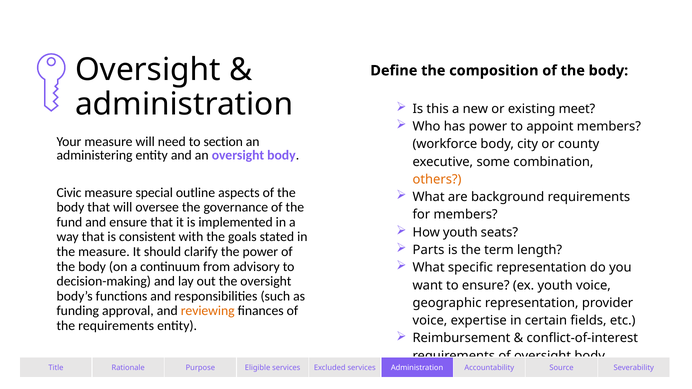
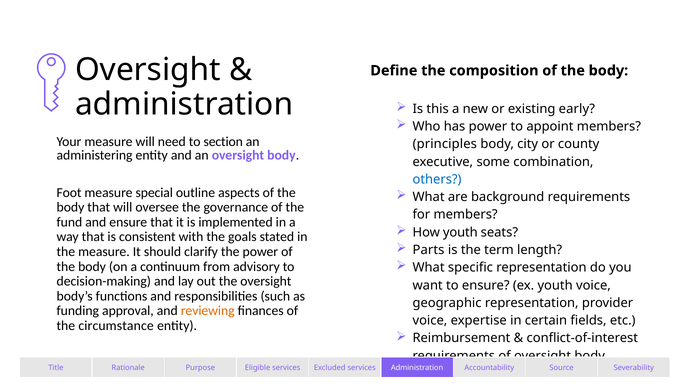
meet: meet -> early (577, 109)
workforce: workforce -> principles (445, 144)
others colour: orange -> blue (437, 180)
Civic: Civic -> Foot (69, 193)
the requirements: requirements -> circumstance (116, 326)
